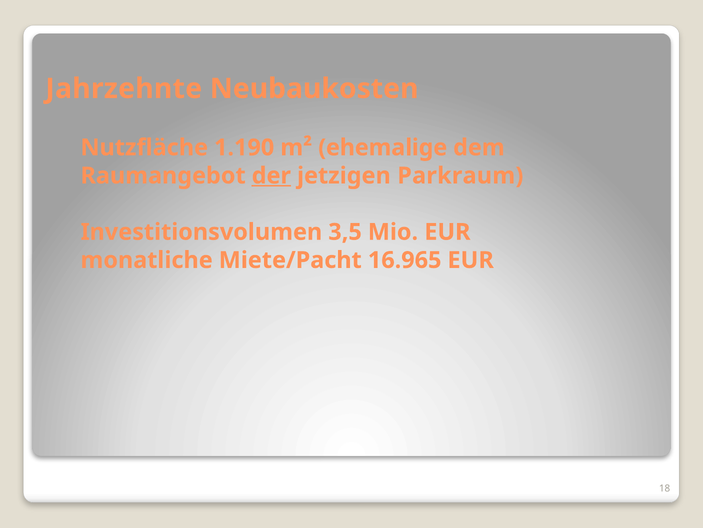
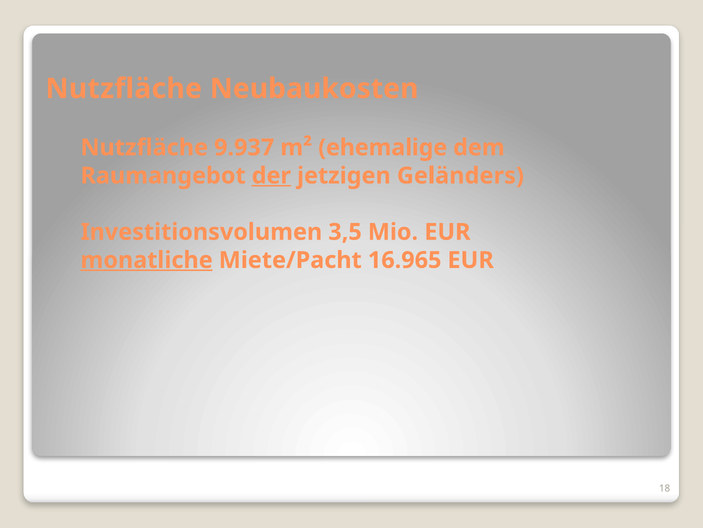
Jahrzehnte: Jahrzehnte -> Nutzfläche (124, 89)
1.190: 1.190 -> 9.937 (244, 147)
Parkraum: Parkraum -> Geländers (460, 175)
monatliche underline: none -> present (147, 260)
